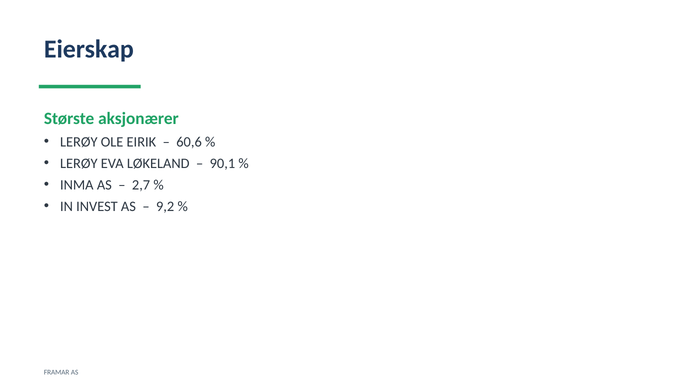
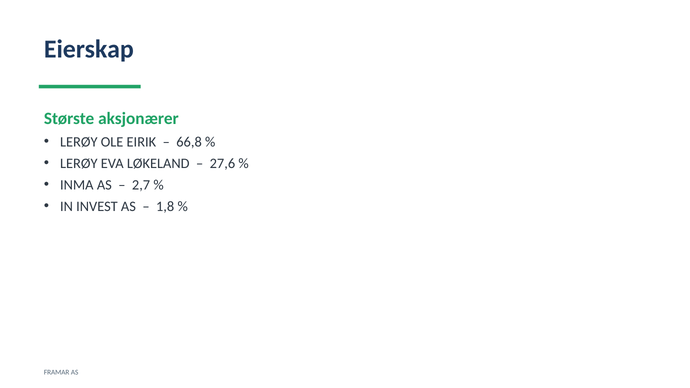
60,6: 60,6 -> 66,8 (189, 142)
90,1: 90,1 -> 27,6 (222, 163)
9,2: 9,2 -> 1,8 (165, 207)
